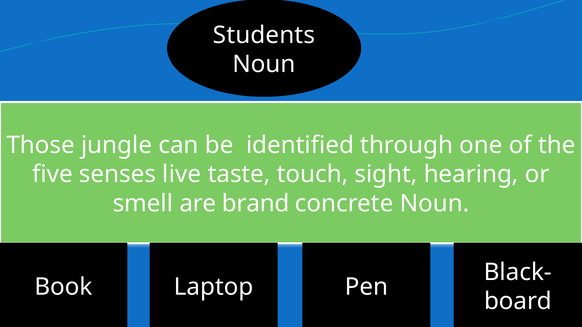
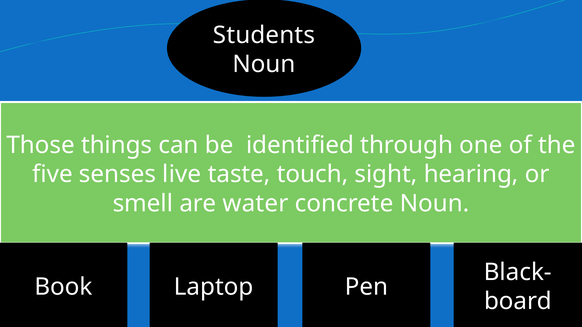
jungle: jungle -> things (117, 145)
brand: brand -> water (255, 204)
